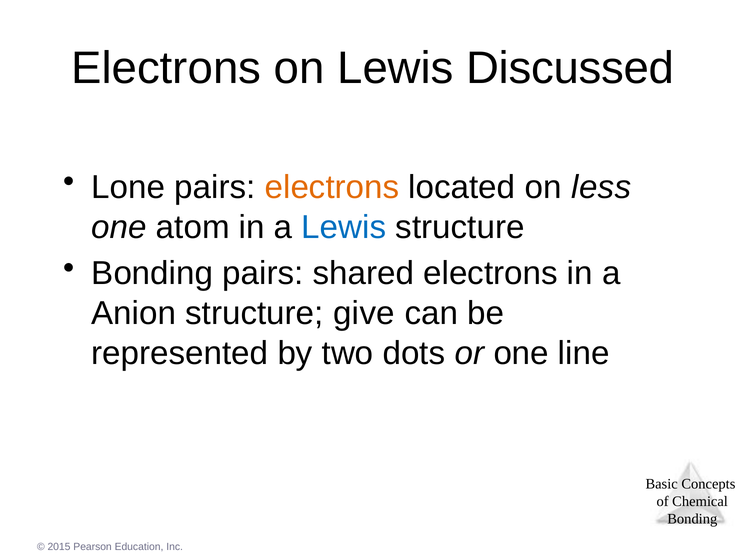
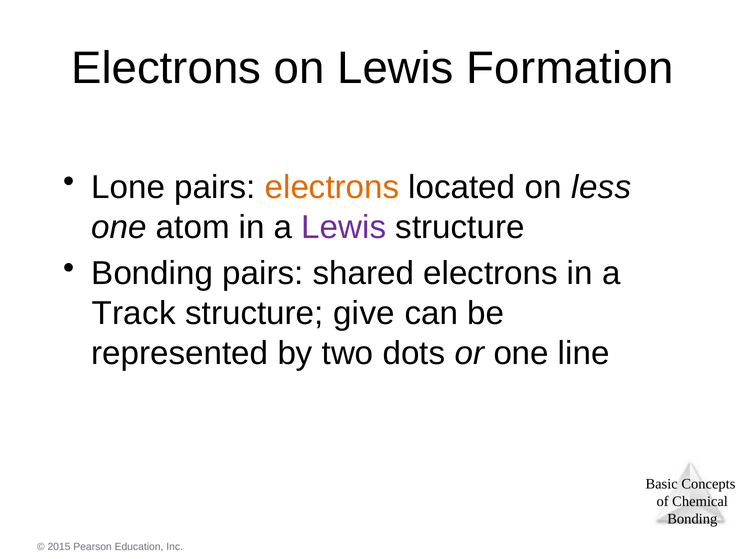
Discussed: Discussed -> Formation (570, 68)
Lewis colour: blue -> purple (344, 227)
Anion: Anion -> Track (134, 314)
